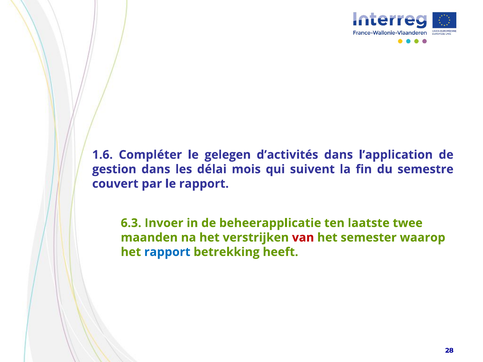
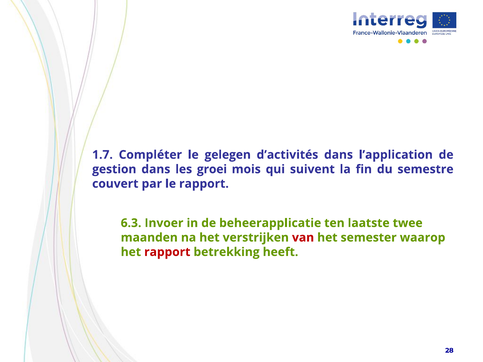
1.6: 1.6 -> 1.7 (103, 155)
délai: délai -> groei (212, 169)
rapport colour: blue -> red (167, 252)
